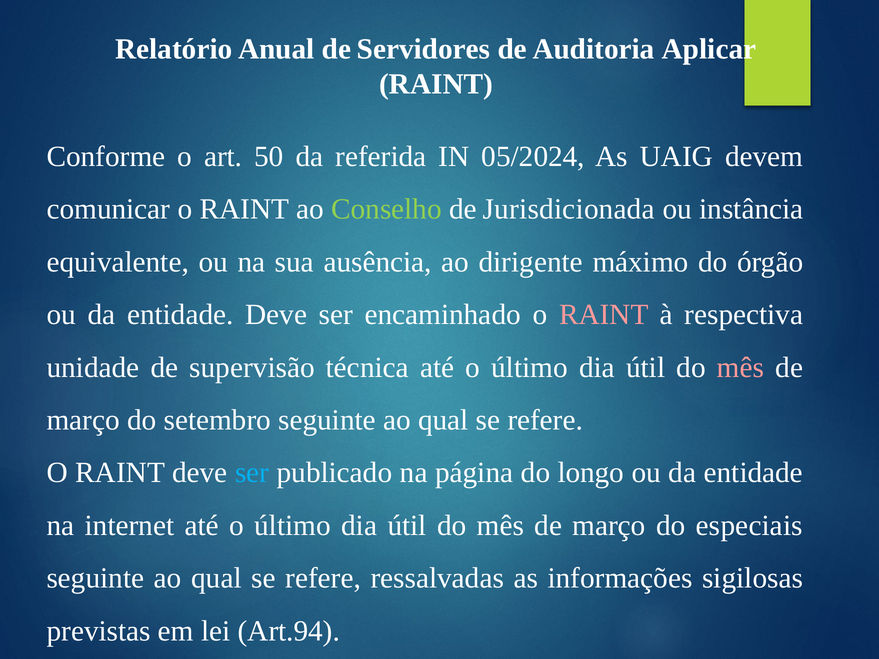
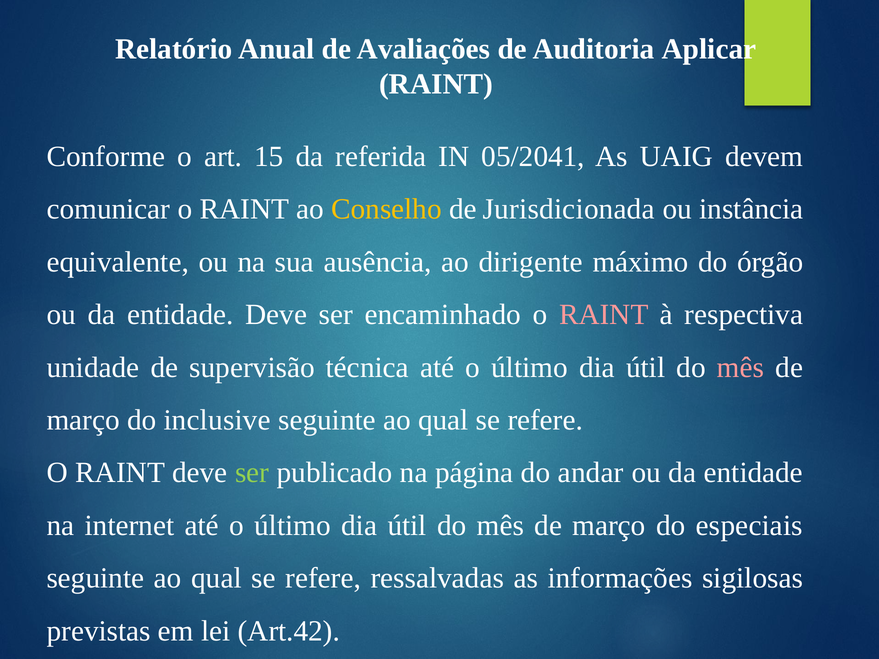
Servidores: Servidores -> Avaliações (424, 49)
50: 50 -> 15 (269, 157)
05/2024: 05/2024 -> 05/2041 (533, 157)
Conselho colour: light green -> yellow (386, 209)
setembro: setembro -> inclusive (217, 420)
ser colour: light blue -> light green (252, 473)
longo: longo -> andar (591, 473)
Art.94: Art.94 -> Art.42 (289, 631)
